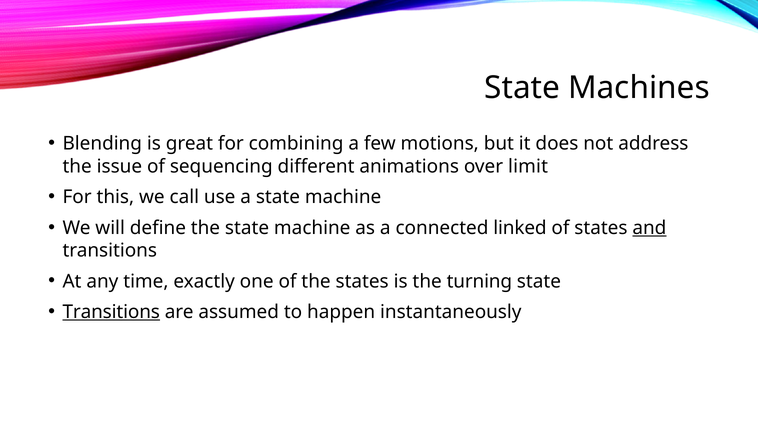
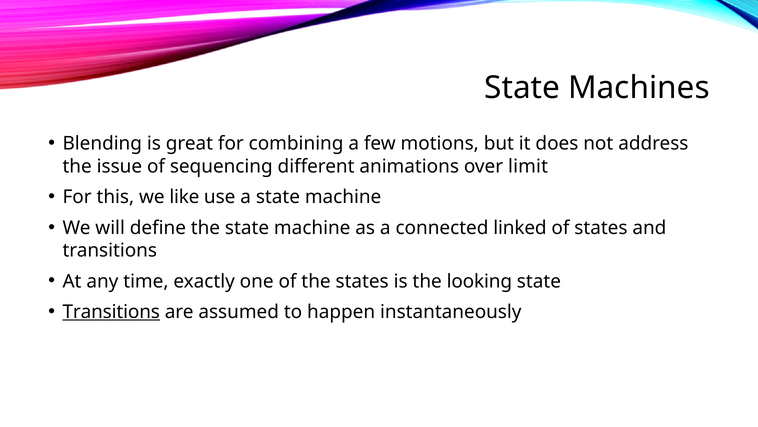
call: call -> like (184, 197)
and underline: present -> none (649, 227)
turning: turning -> looking (479, 281)
